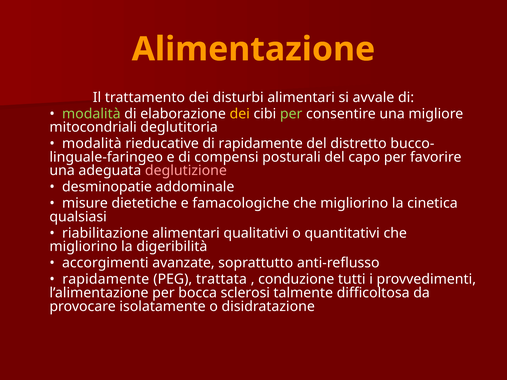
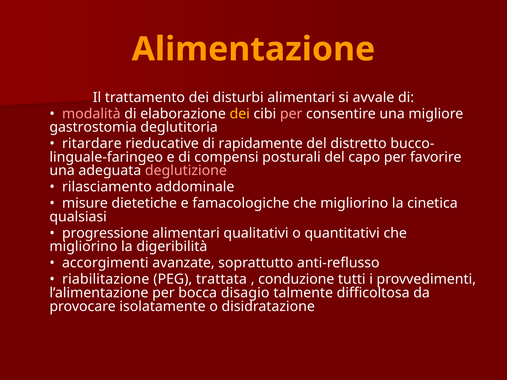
modalità colour: light green -> pink (91, 114)
per colour: light green -> pink (291, 114)
mitocondriali: mitocondriali -> gastrostomia (93, 127)
modalità: modalità -> ritardare (92, 144)
desminopatie: desminopatie -> rilasciamento (107, 187)
riabilitazione: riabilitazione -> progressione (105, 233)
rapidamente: rapidamente -> riabilitazione (106, 280)
sclerosi: sclerosi -> disagio (245, 293)
